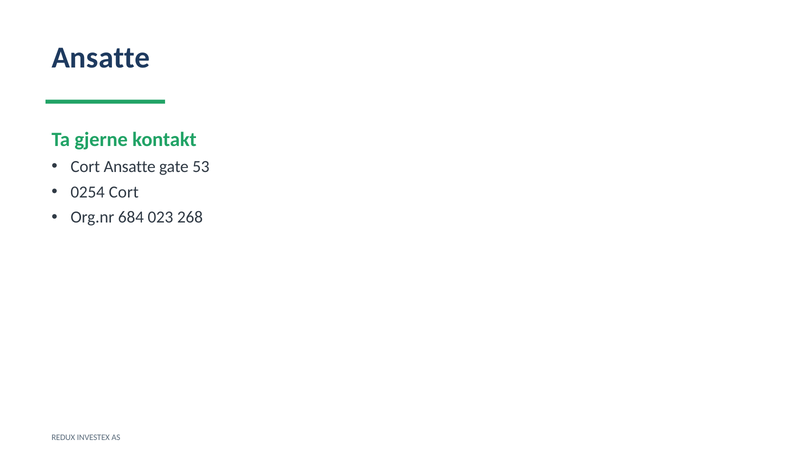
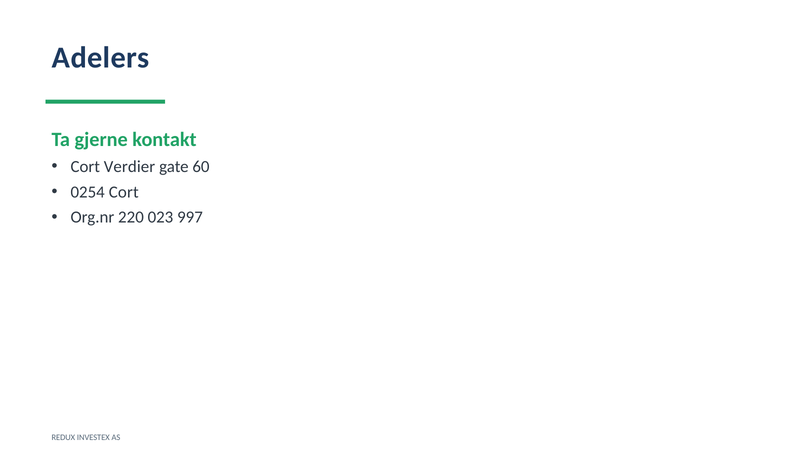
Ansatte: Ansatte -> Adelers (101, 58)
Cort Ansatte: Ansatte -> Verdier (130, 167)
53: 53 -> 60 (201, 167)
684: 684 -> 220 (131, 217)
268: 268 -> 997 (190, 217)
